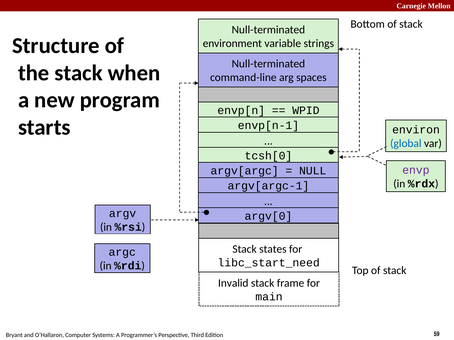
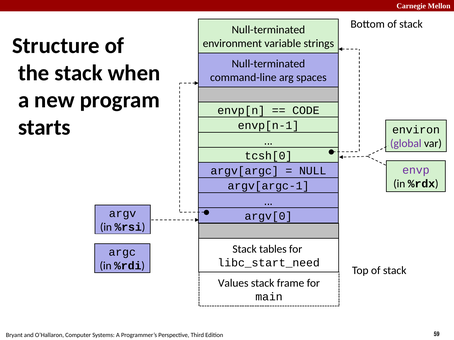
WPID: WPID -> CODE (306, 111)
global colour: blue -> purple (406, 144)
states: states -> tables (273, 249)
Invalid: Invalid -> Values (233, 283)
